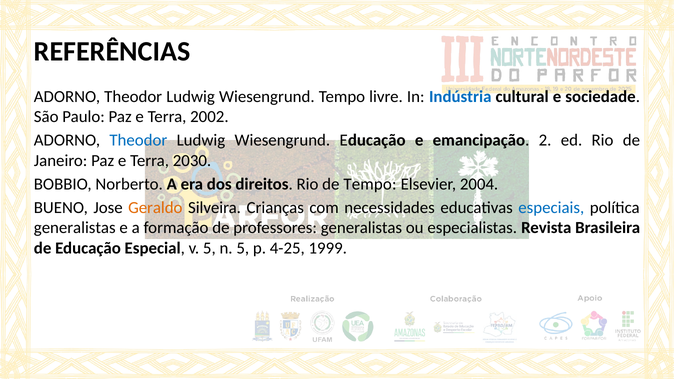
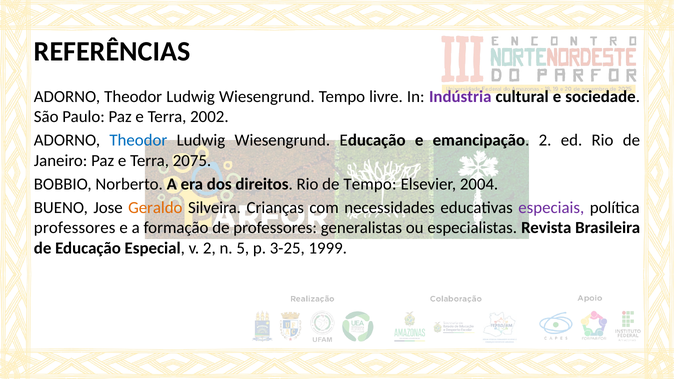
Indústria colour: blue -> purple (460, 97)
2030: 2030 -> 2075 (192, 161)
especiais colour: blue -> purple (551, 208)
generalistas: generalistas -> professores (75, 228)
v 5: 5 -> 2 (209, 248)
4-25: 4-25 -> 3-25 (287, 248)
